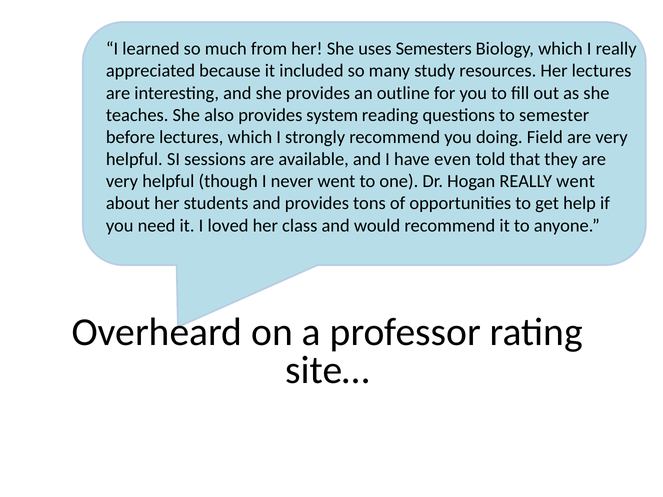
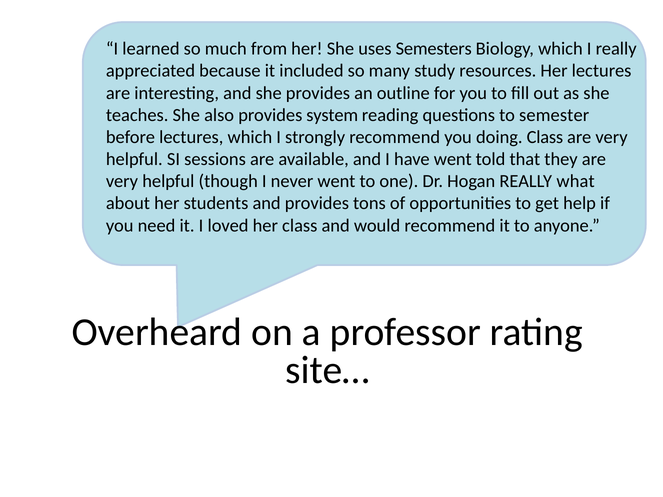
doing Field: Field -> Class (545, 137)
have even: even -> went (453, 159)
REALLY went: went -> what (576, 181)
